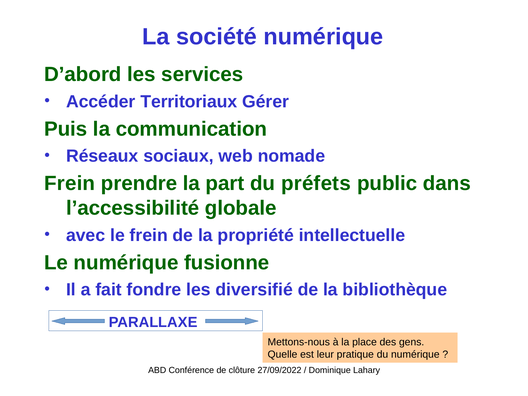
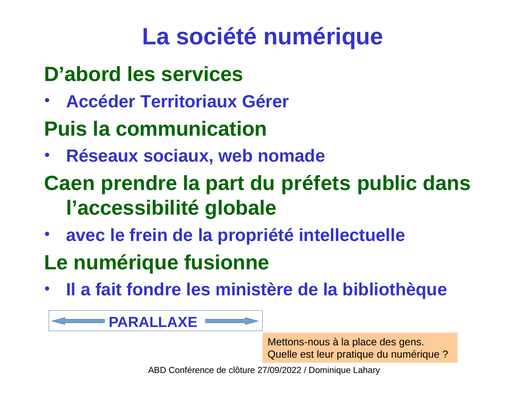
Frein: Frein -> Caen (70, 184)
diversifié: diversifié -> ministère (254, 290)
